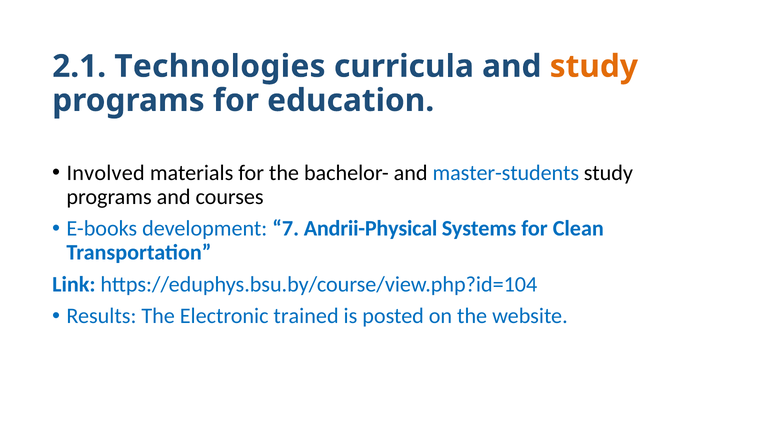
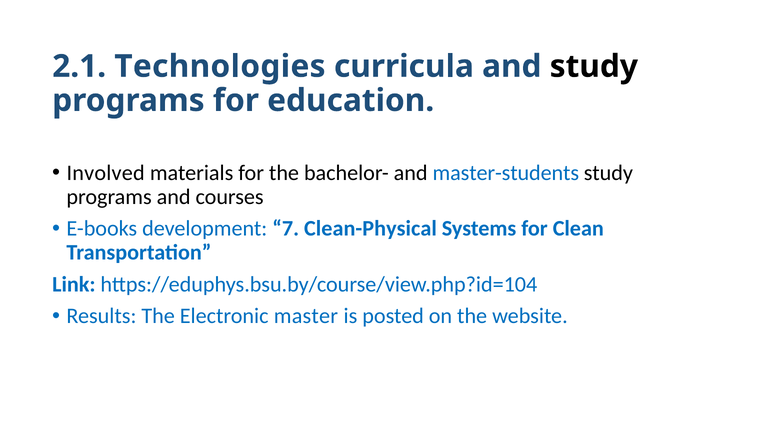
study colour: orange -> black (594, 66)
Andrii-Physical: Andrii-Physical -> Clean-Physical (370, 229)
trained: trained -> master (306, 317)
